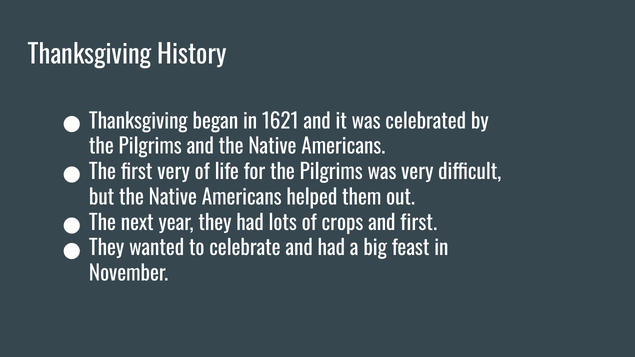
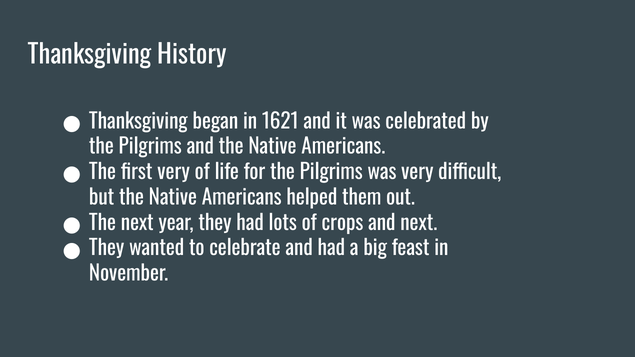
and first: first -> next (419, 223)
